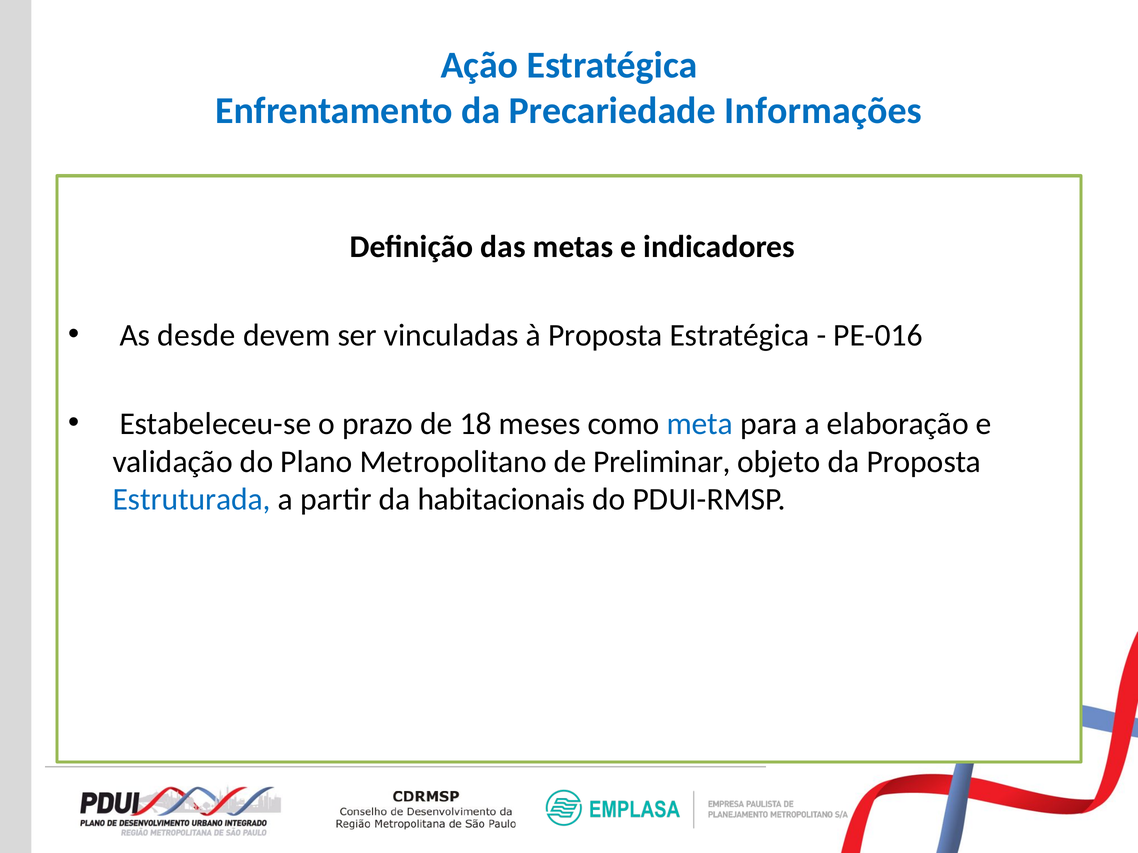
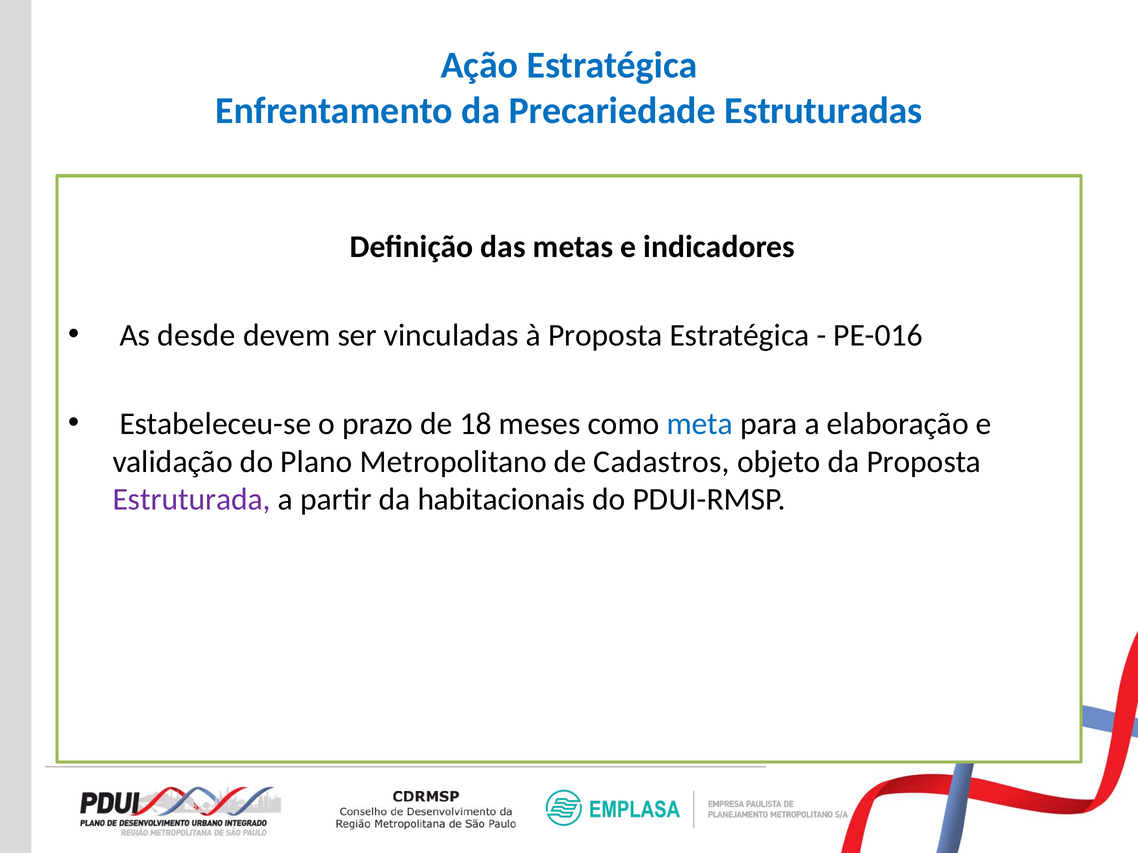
Informações: Informações -> Estruturadas (823, 111)
Preliminar: Preliminar -> Cadastros (662, 462)
Estruturada colour: blue -> purple (192, 500)
